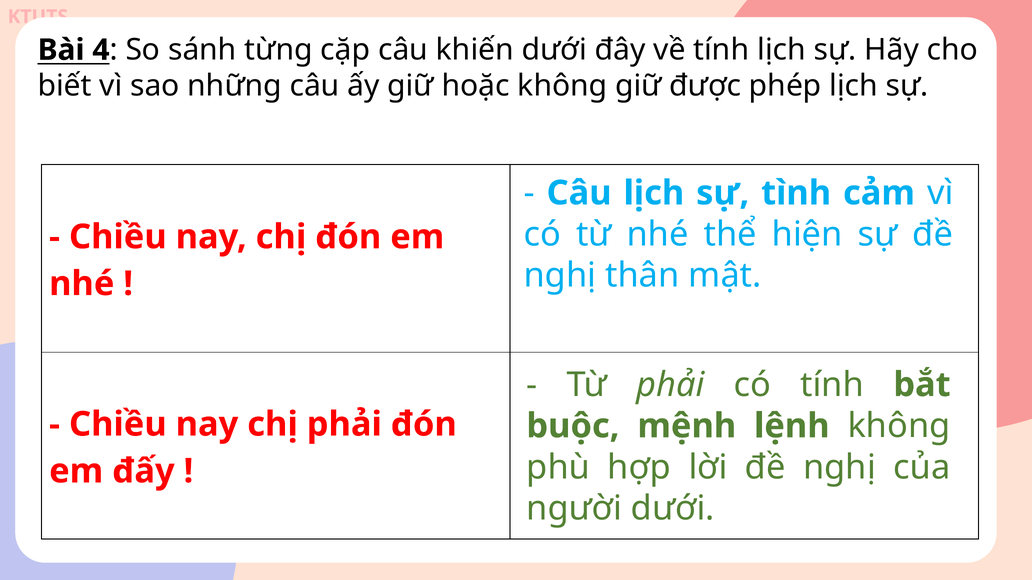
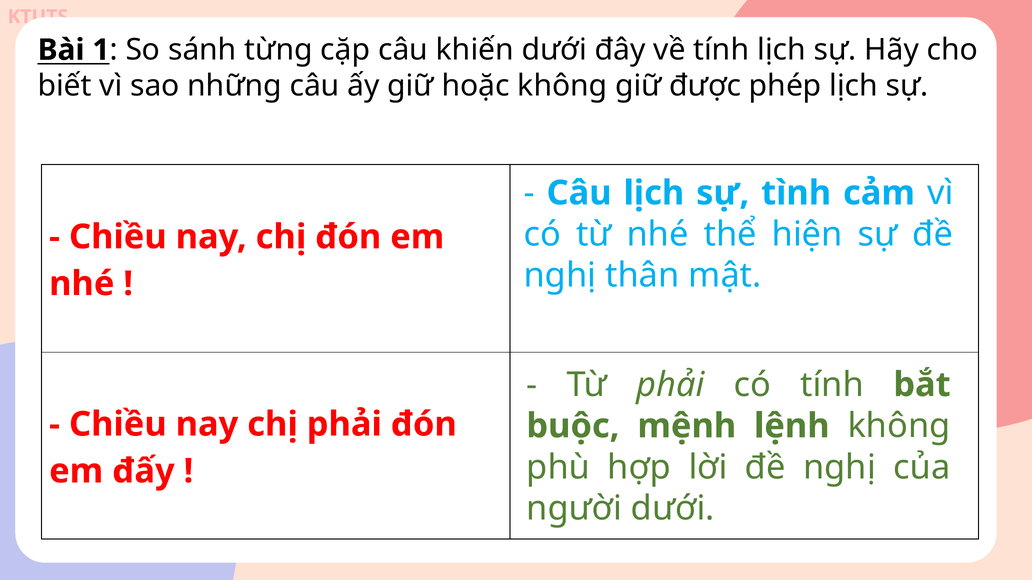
4: 4 -> 1 (101, 50)
